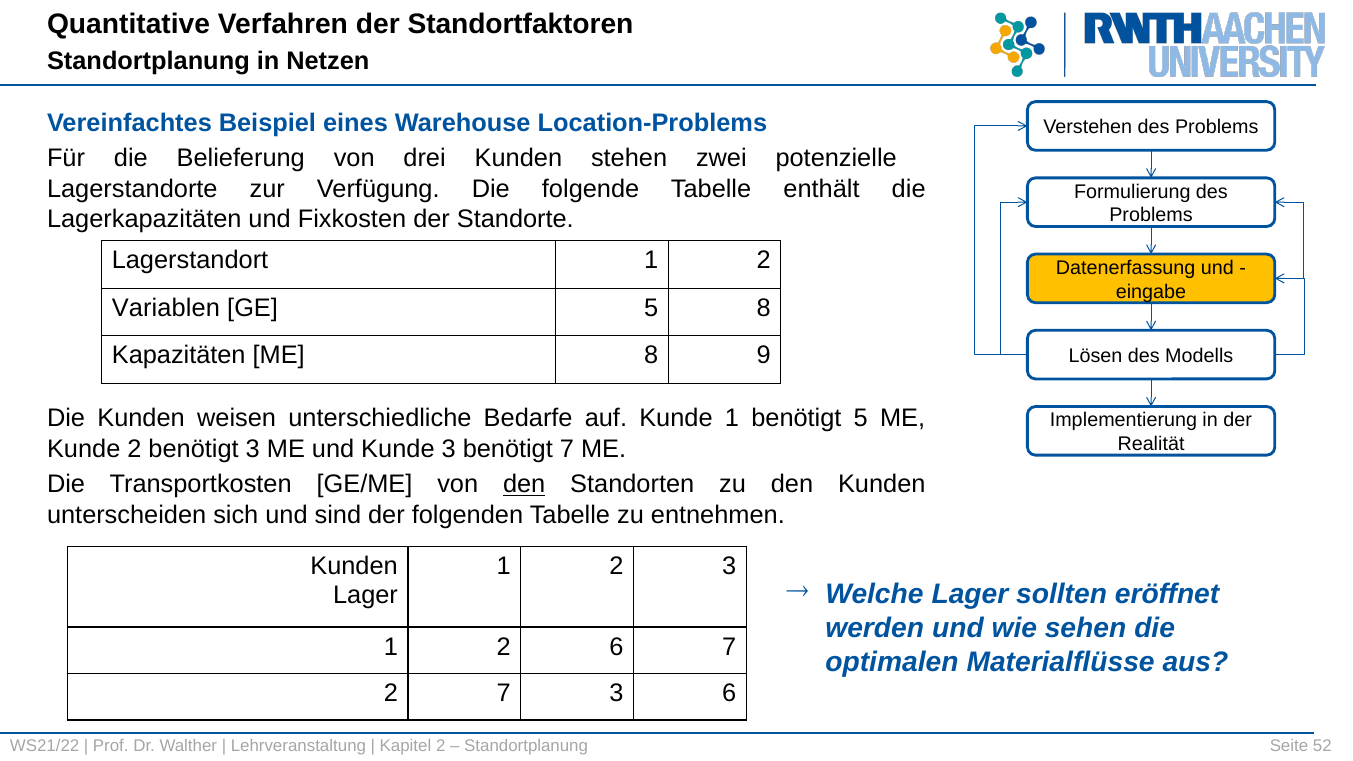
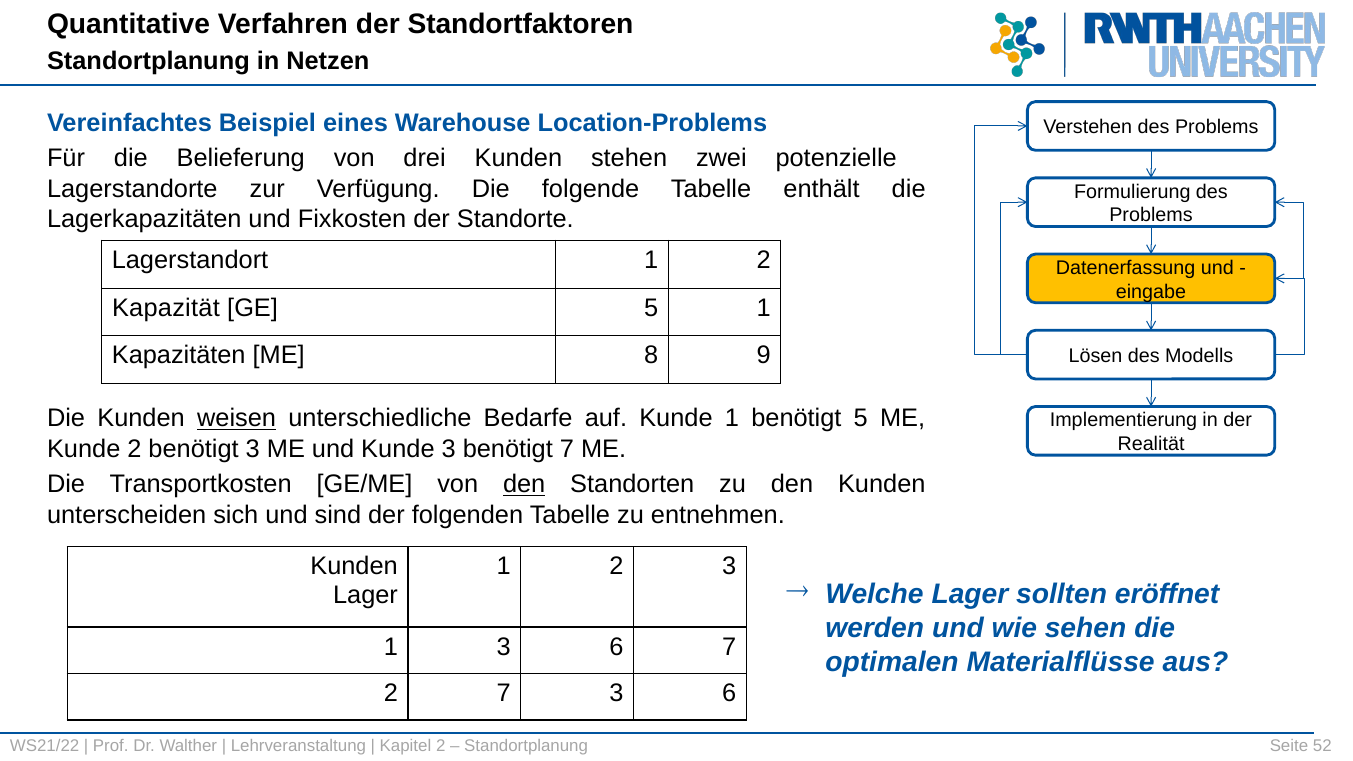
Variablen: Variablen -> Kapazität (166, 308)
5 8: 8 -> 1 (764, 308)
weisen underline: none -> present (237, 418)
2: 2 -> 3 (504, 647)
